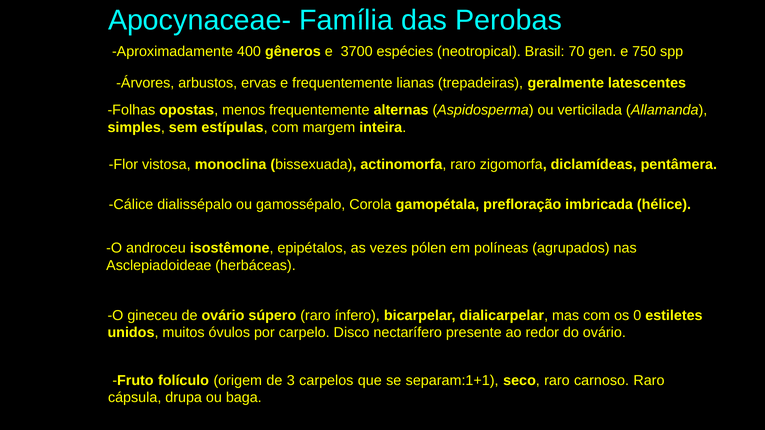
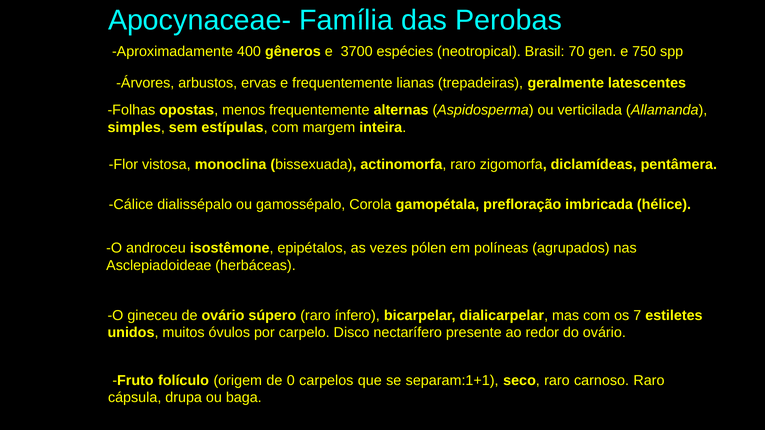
0: 0 -> 7 (637, 316)
3: 3 -> 0 (291, 381)
